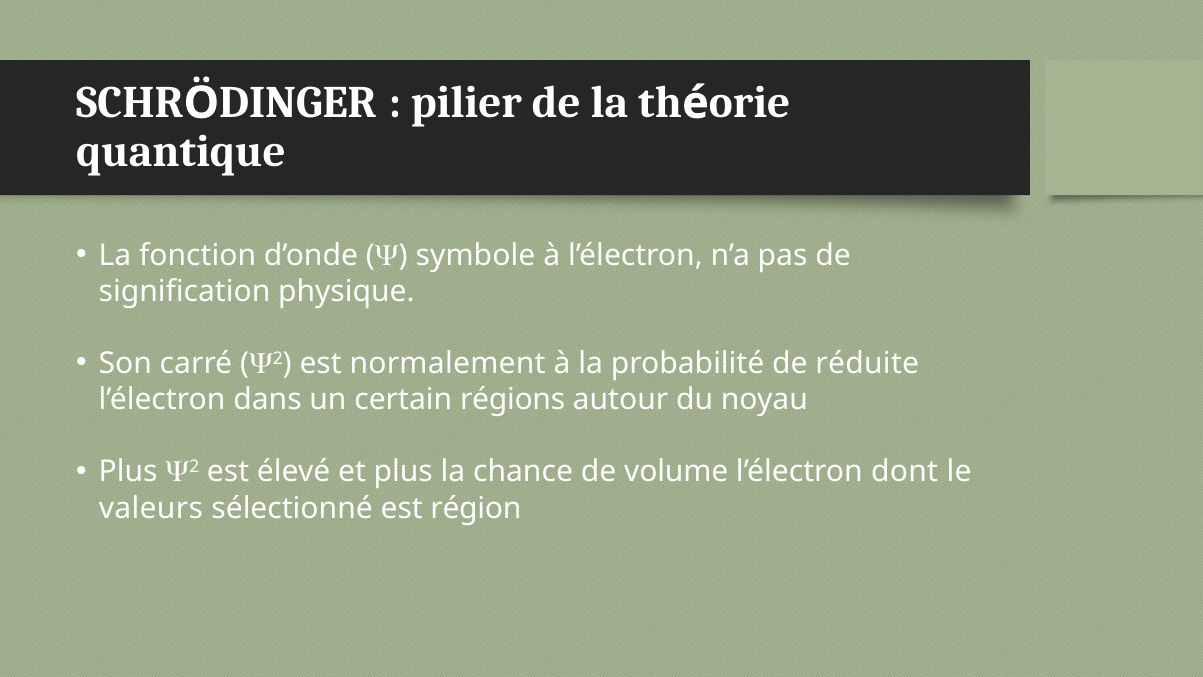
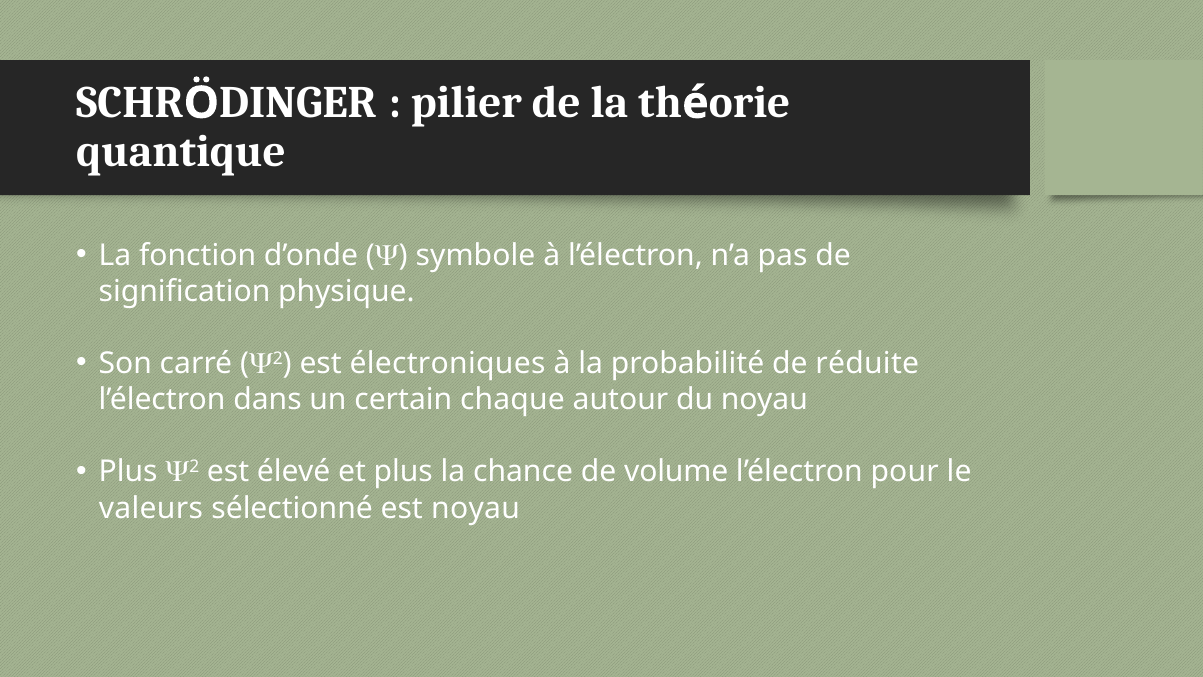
normalement: normalement -> électroniques (448, 364)
régions: régions -> chaque (512, 400)
dont: dont -> pour (905, 472)
est région: région -> noyau (476, 508)
